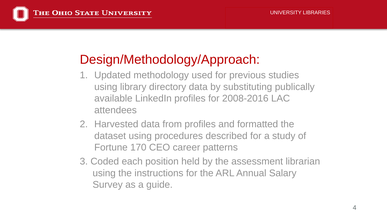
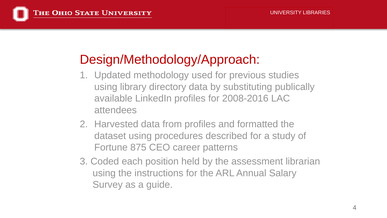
170: 170 -> 875 (138, 147)
